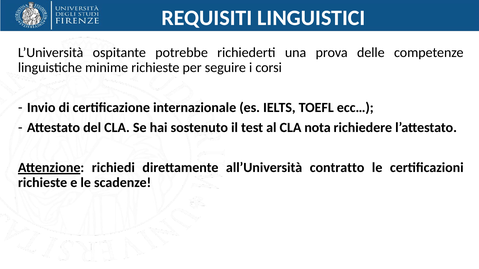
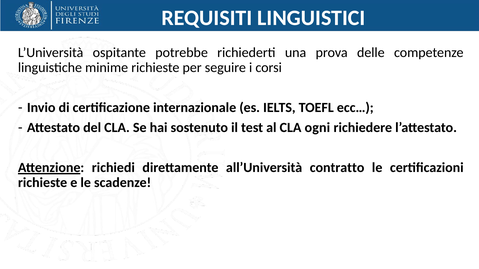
nota: nota -> ogni (317, 128)
